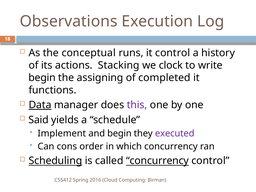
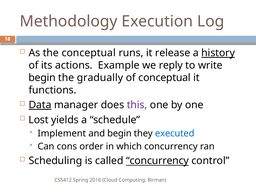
Observations: Observations -> Methodology (69, 21)
it control: control -> release (173, 53)
history underline: none -> present (218, 53)
Stacking: Stacking -> Example (119, 65)
clock: clock -> reply (171, 65)
assigning: assigning -> gradually (100, 78)
of completed: completed -> conceptual (165, 78)
Said: Said -> Lost (39, 120)
executed colour: purple -> blue (175, 133)
Scheduling underline: present -> none (55, 161)
